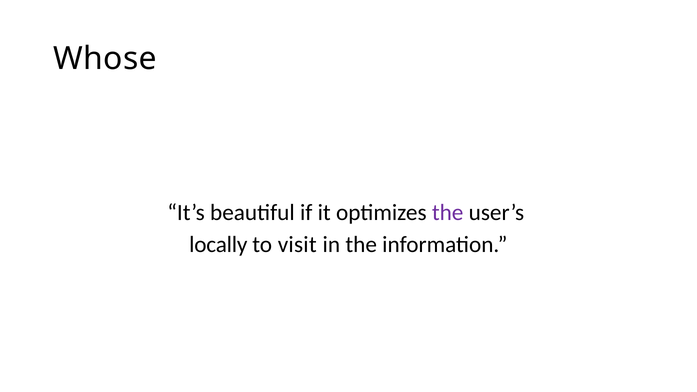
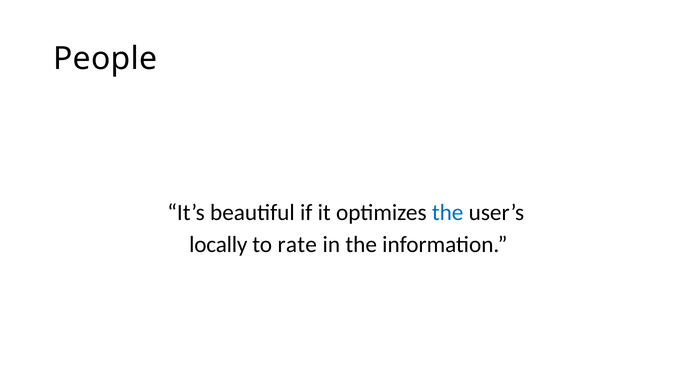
Whose: Whose -> People (105, 59)
the colour: purple -> blue (448, 212)
visit: visit -> rate (297, 245)
